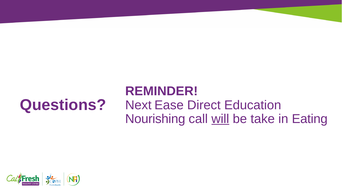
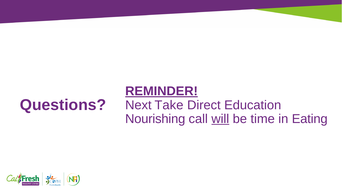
REMINDER underline: none -> present (162, 91)
Ease: Ease -> Take (169, 105)
take: take -> time (263, 119)
